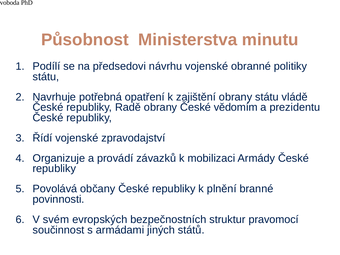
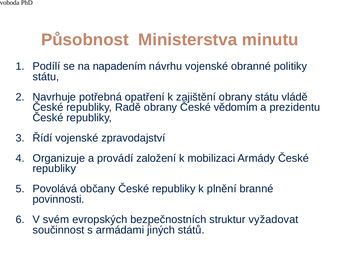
předsedovi: předsedovi -> napadením (120, 66)
závazků: závazků -> založení (156, 158)
pravomocí: pravomocí -> vyžadovat (274, 220)
